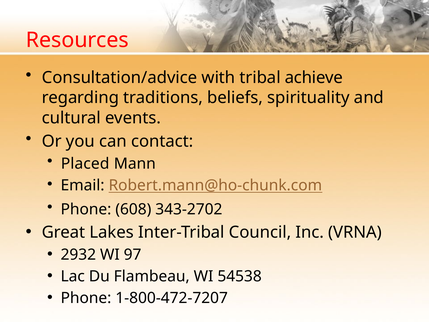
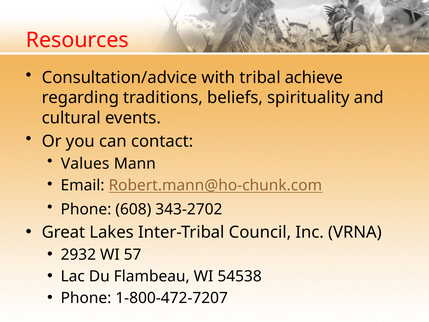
Placed: Placed -> Values (85, 163)
97: 97 -> 57 (133, 254)
